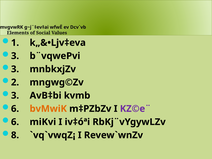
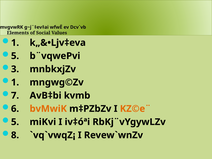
3: 3 -> 5 (15, 56)
2: 2 -> 1 (15, 82)
3: 3 -> 7 (15, 96)
KZ©e¨ colour: purple -> orange (135, 109)
6: 6 -> 5 (15, 122)
